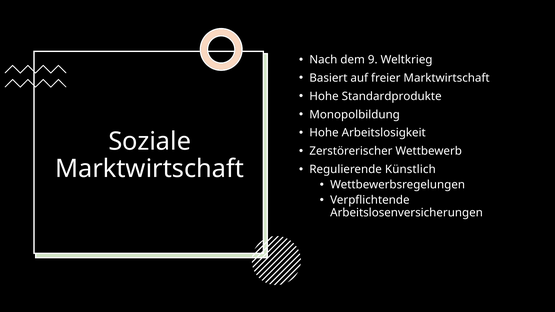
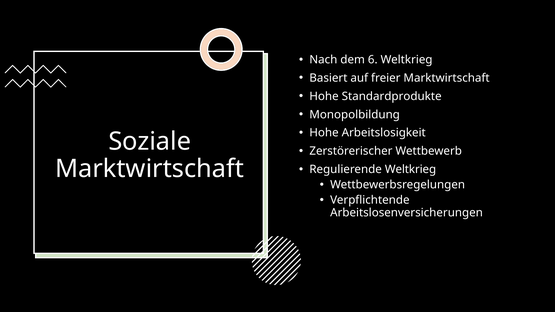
9: 9 -> 6 (373, 60)
Regulierende Künstlich: Künstlich -> Weltkrieg (410, 169)
